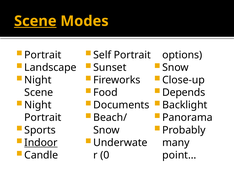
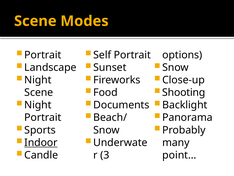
Scene underline: present -> none (35, 21)
Depends: Depends -> Shooting (184, 92)
0: 0 -> 3 (105, 155)
